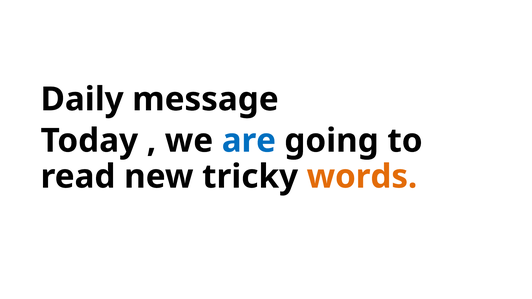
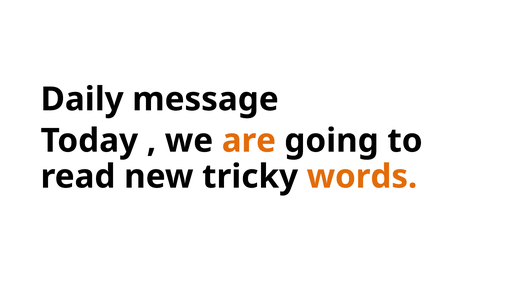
are colour: blue -> orange (249, 141)
